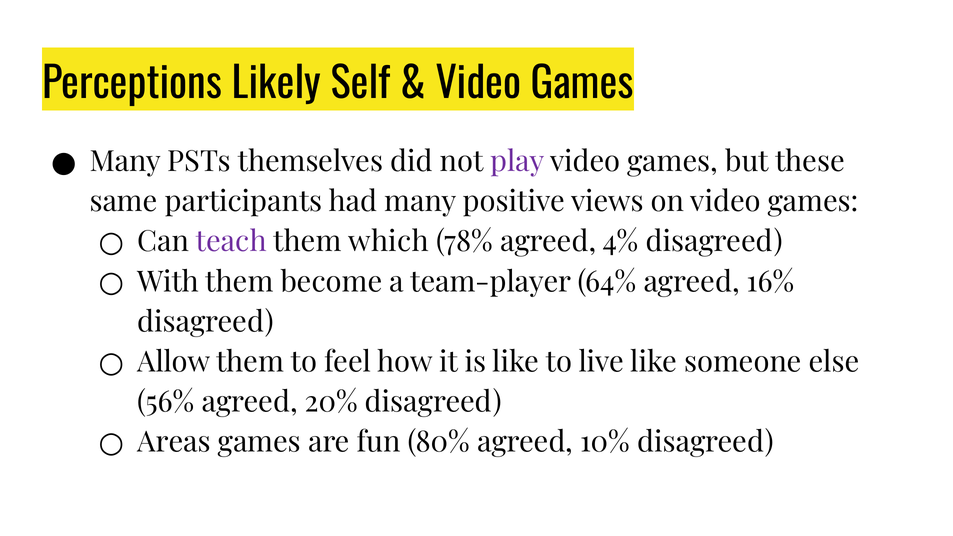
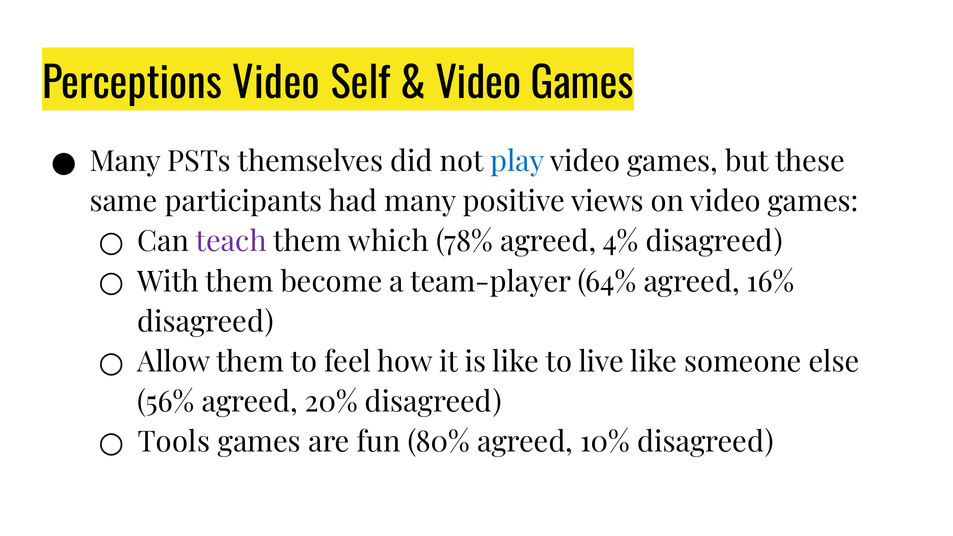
Perceptions Likely: Likely -> Video (276, 84)
play colour: purple -> blue (517, 162)
Areas: Areas -> Tools (174, 442)
